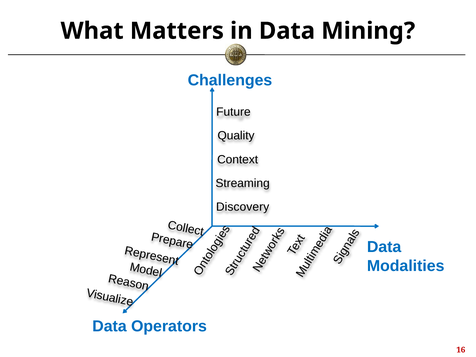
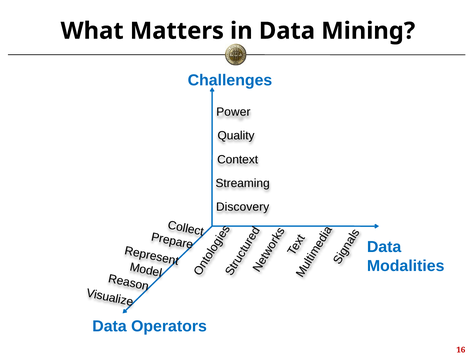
Future: Future -> Power (233, 112)
